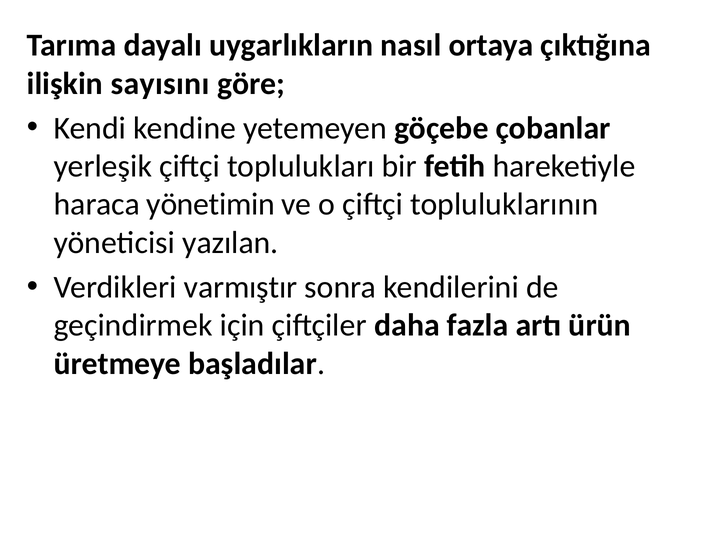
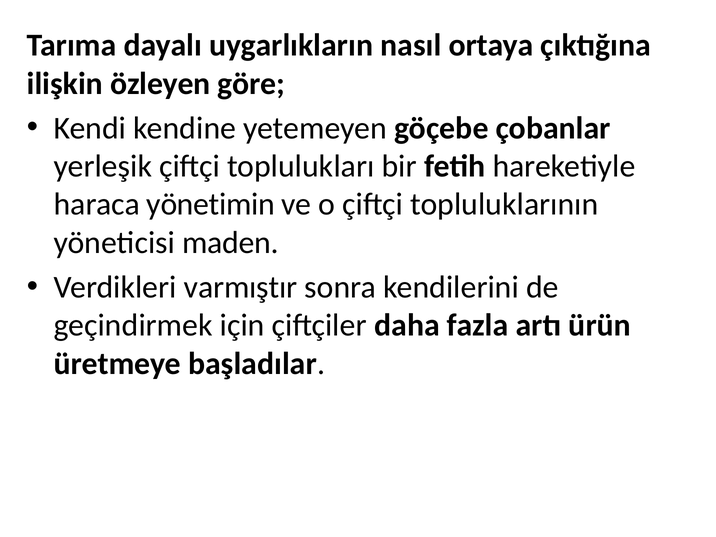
sayısını: sayısını -> özleyen (160, 84)
yazılan: yazılan -> maden (231, 243)
